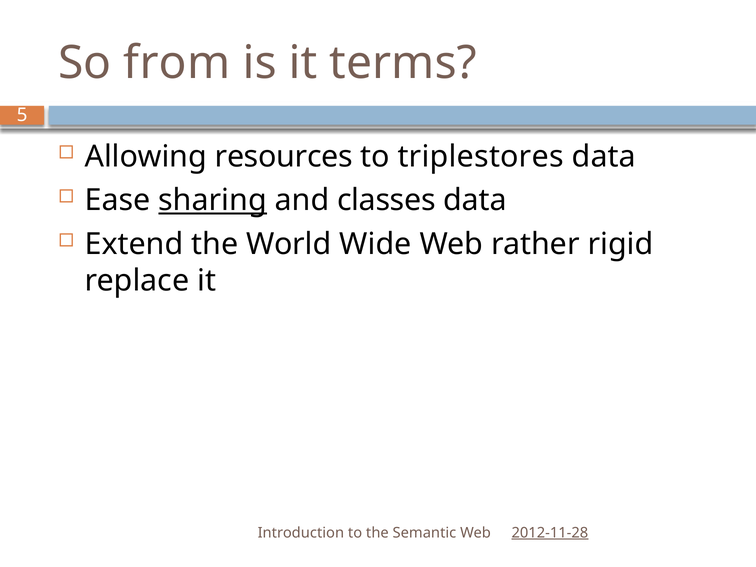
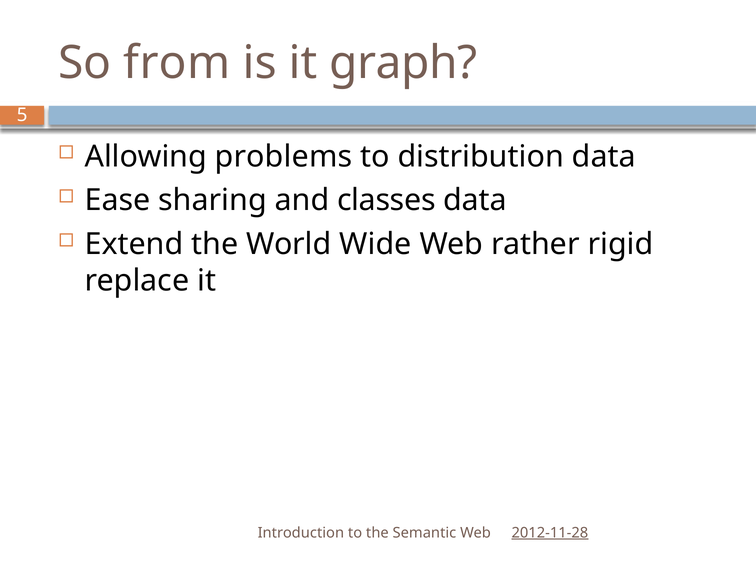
terms: terms -> graph (403, 63)
resources: resources -> problems (284, 156)
triplestores: triplestores -> distribution (481, 156)
sharing underline: present -> none (213, 200)
